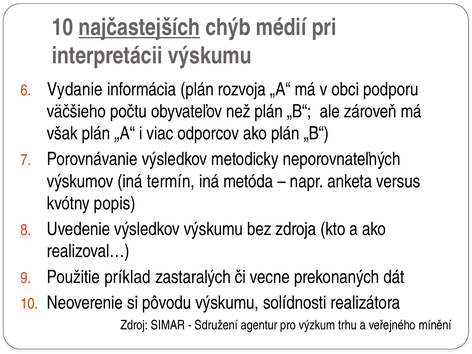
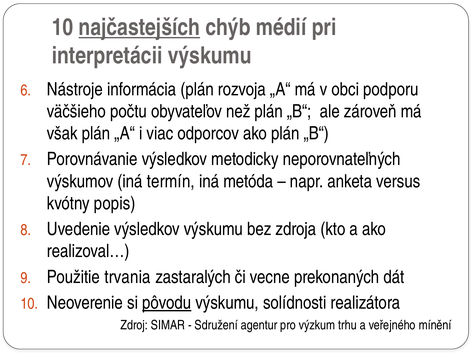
Vydanie: Vydanie -> Nástroje (75, 89)
príklad: príklad -> trvania (128, 277)
pôvodu underline: none -> present (167, 303)
